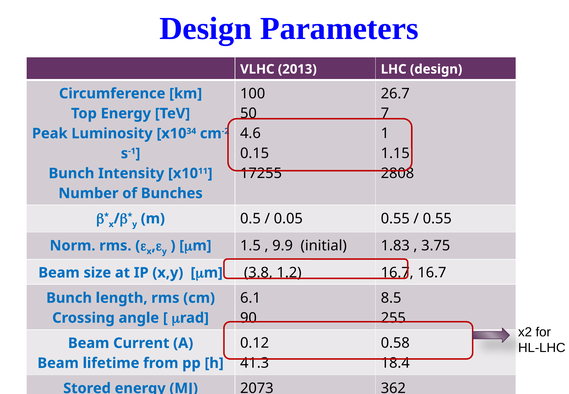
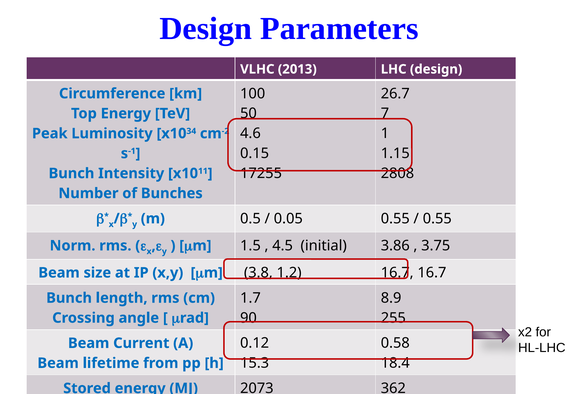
9.9: 9.9 -> 4.5 (283, 246)
1.83: 1.83 -> 3.86 (395, 246)
6.1: 6.1 -> 1.7 (250, 298)
8.5: 8.5 -> 8.9 (391, 298)
41.3: 41.3 -> 15.3 (255, 363)
